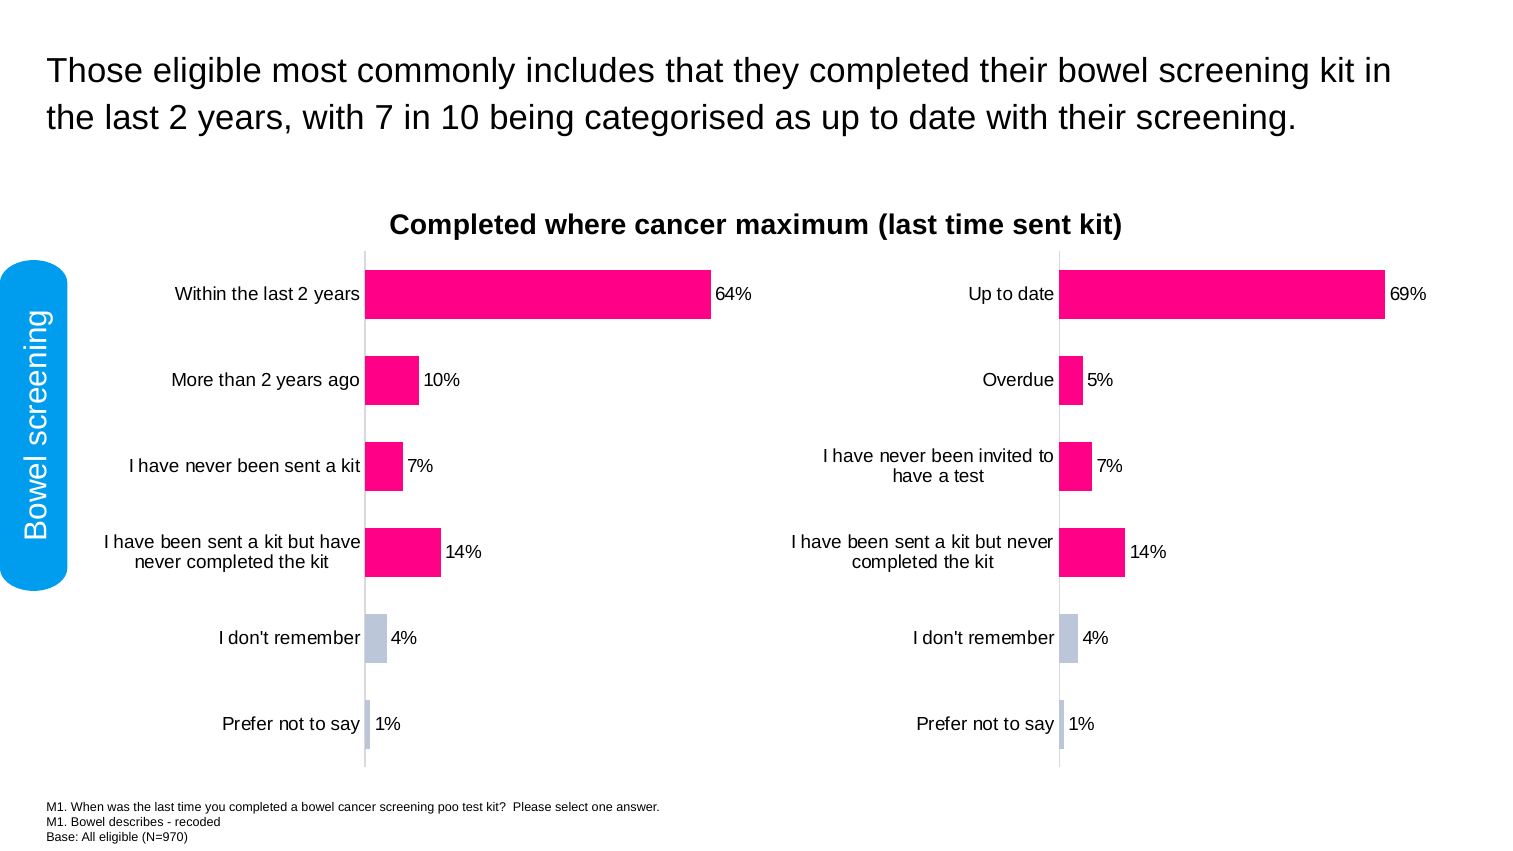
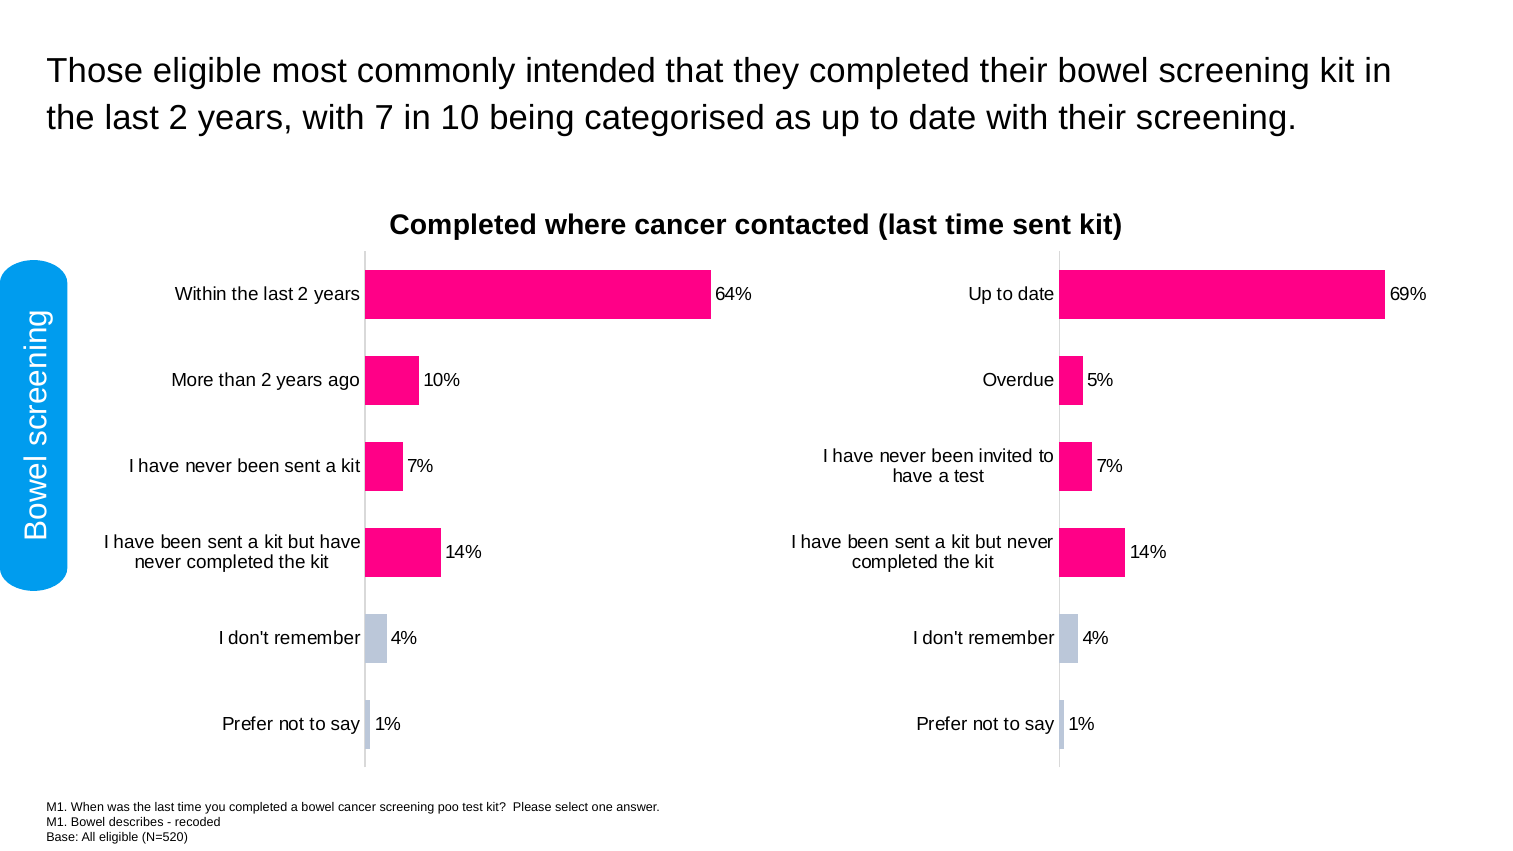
includes: includes -> intended (591, 71)
maximum: maximum -> contacted (802, 225)
N=970: N=970 -> N=520 (165, 838)
